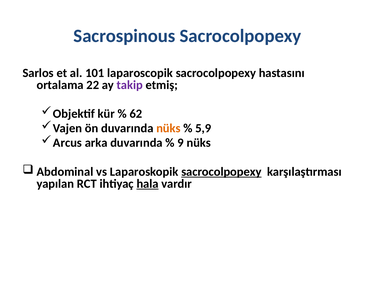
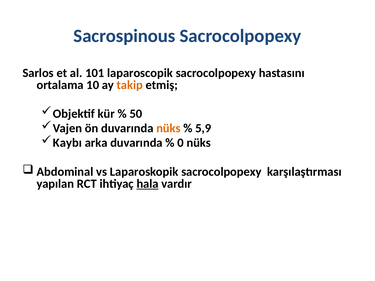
22: 22 -> 10 (93, 85)
takip colour: purple -> orange (130, 85)
62: 62 -> 50 (136, 114)
Arcus: Arcus -> Kaybı (67, 143)
9: 9 -> 0 (181, 143)
sacrocolpopexy underline: present -> none (221, 172)
